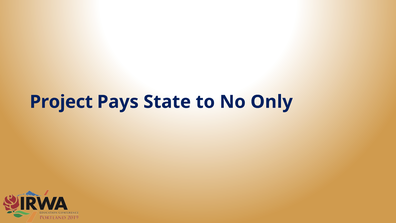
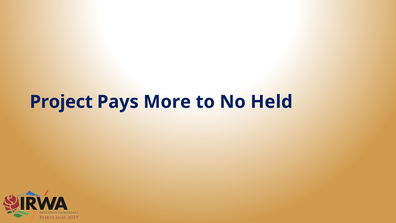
State: State -> More (167, 102)
Only: Only -> Held (272, 102)
